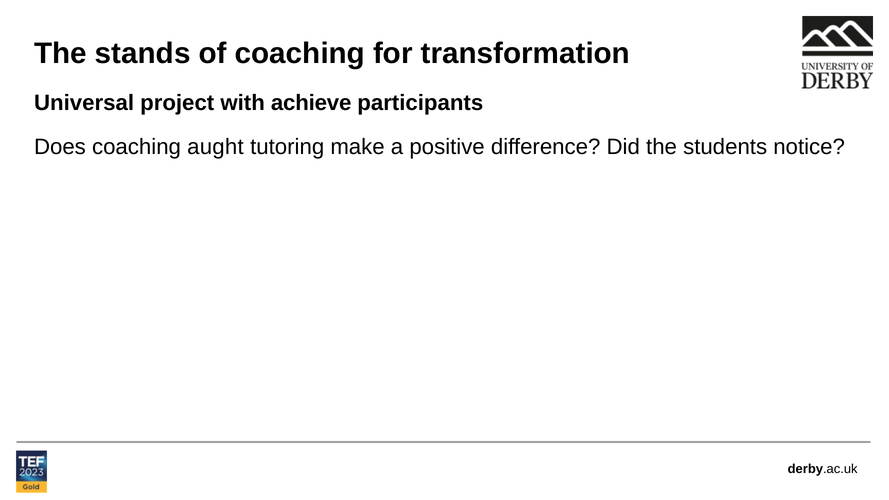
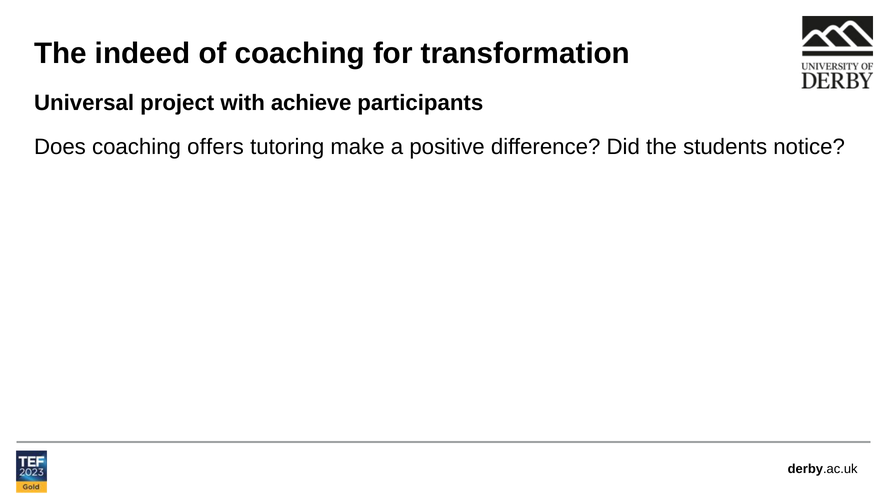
stands: stands -> indeed (143, 54)
aught: aught -> offers (215, 147)
